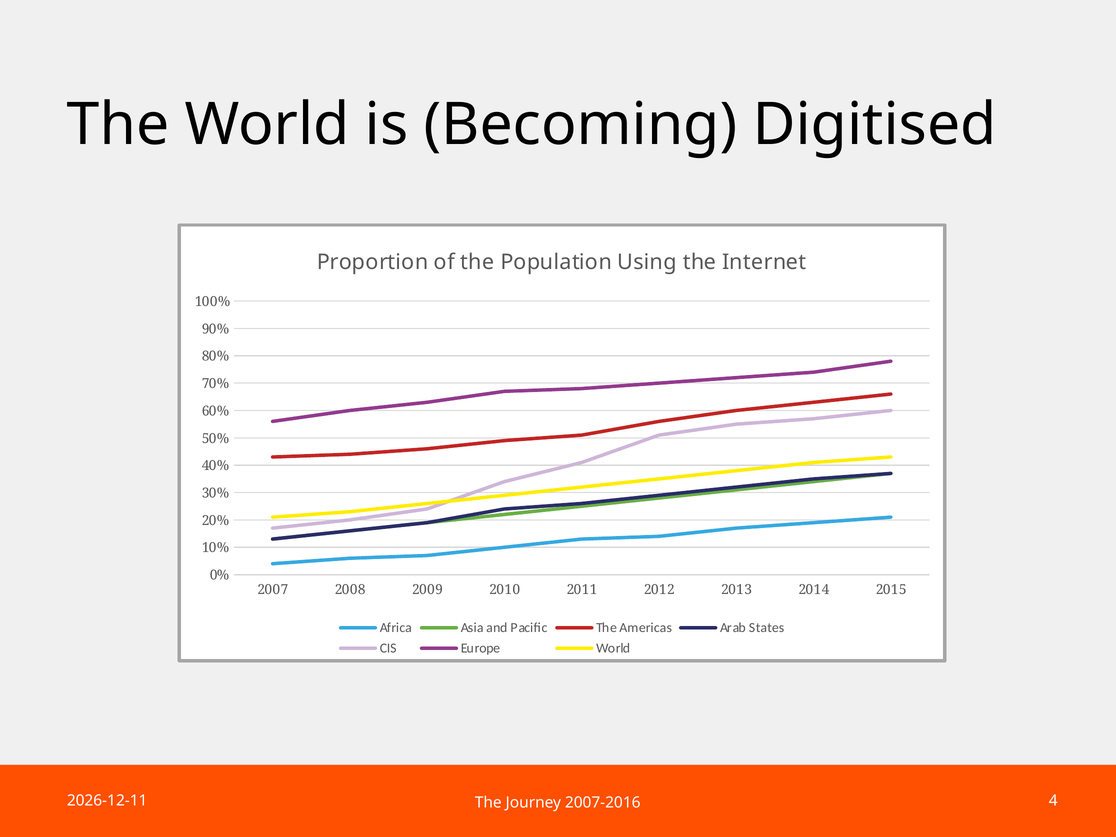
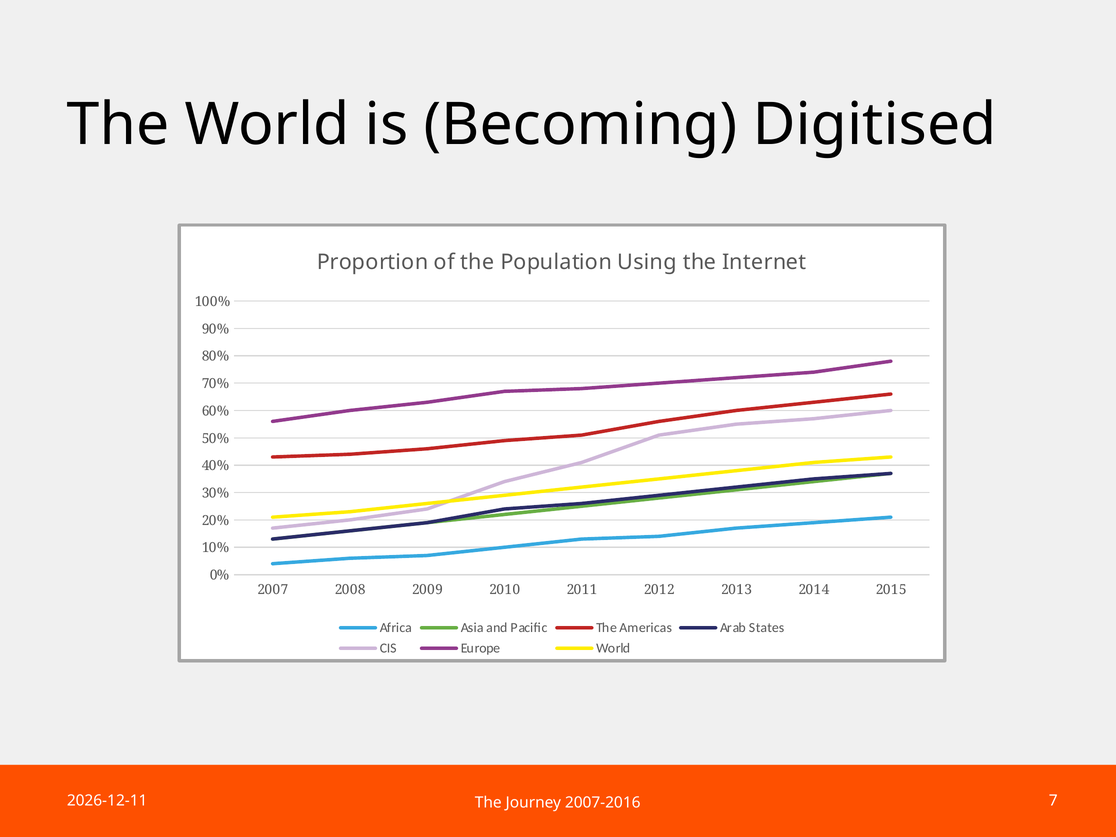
4: 4 -> 7 (1053, 800)
